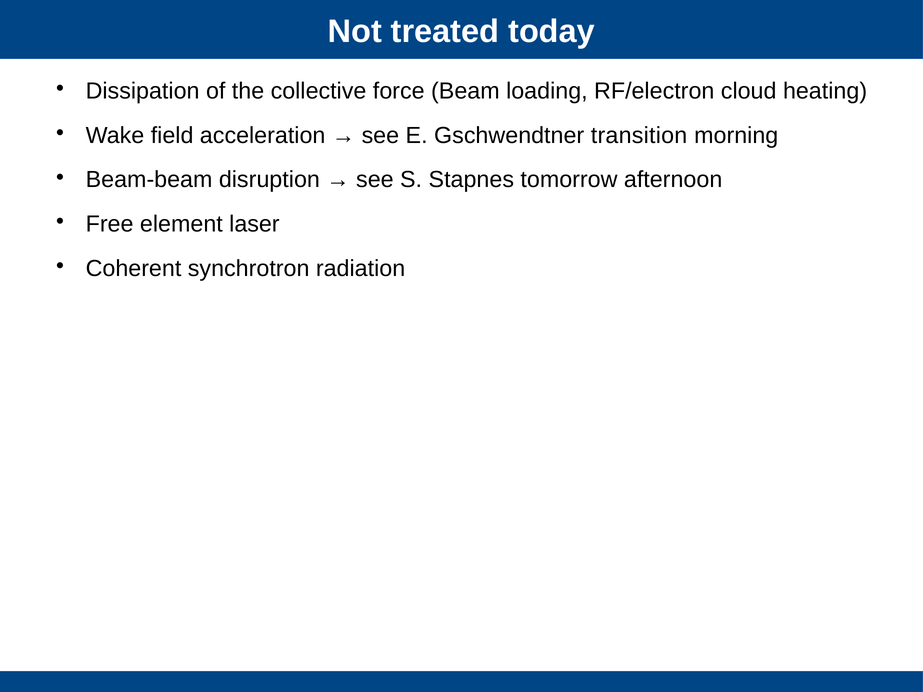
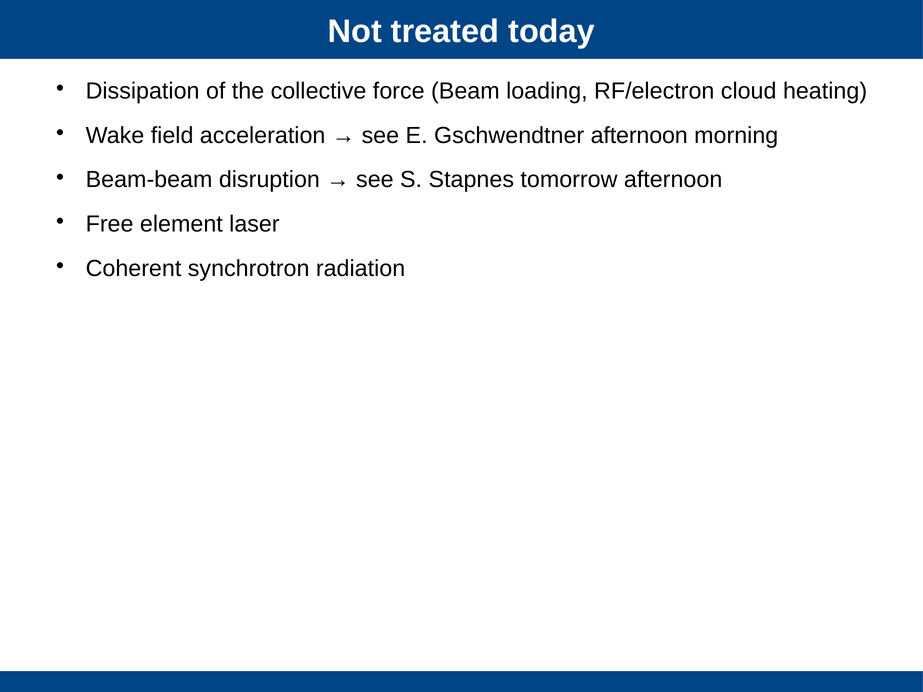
Gschwendtner transition: transition -> afternoon (639, 135)
